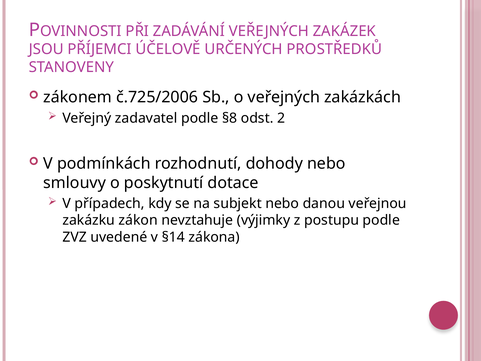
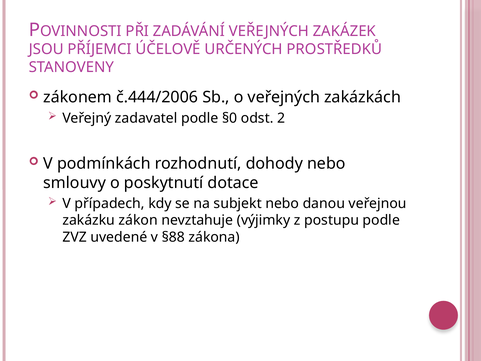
č.725/2006: č.725/2006 -> č.444/2006 (157, 97)
§8: §8 -> §0 (230, 118)
§14: §14 -> §88 (173, 237)
